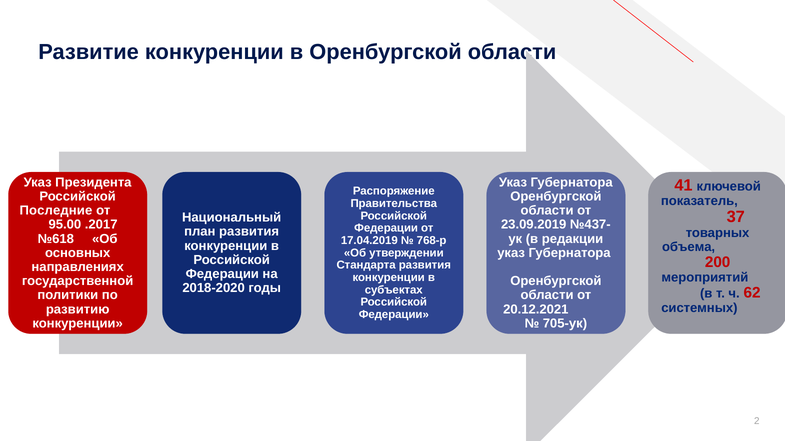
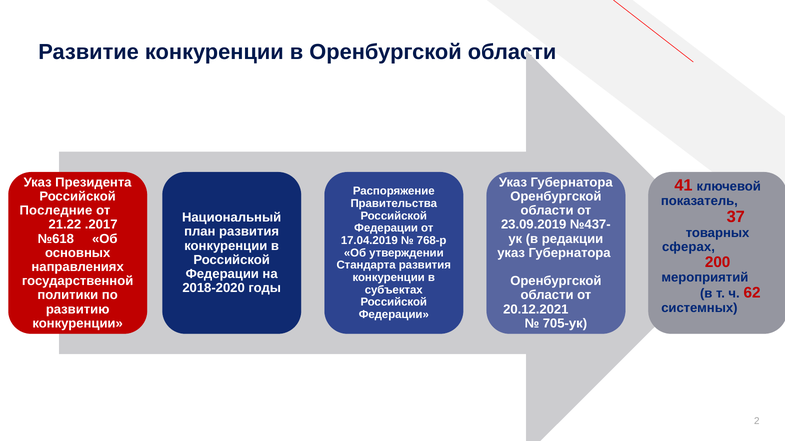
95.00: 95.00 -> 21.22 (65, 225)
объема: объема -> сферах (688, 247)
